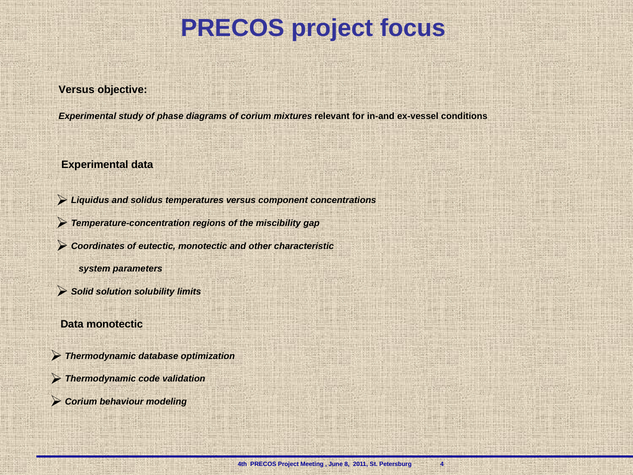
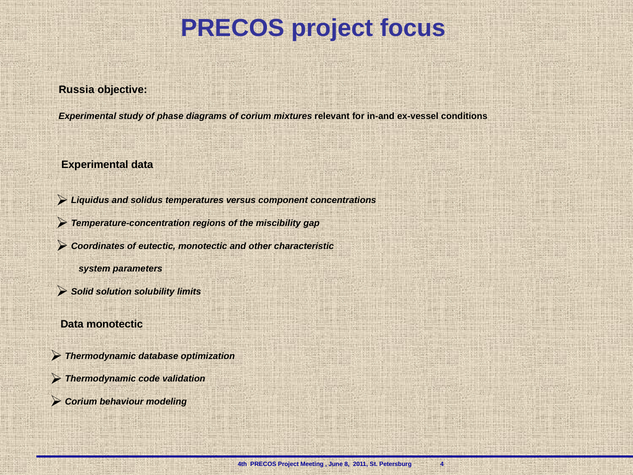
Versus: Versus -> Russia (76, 89)
